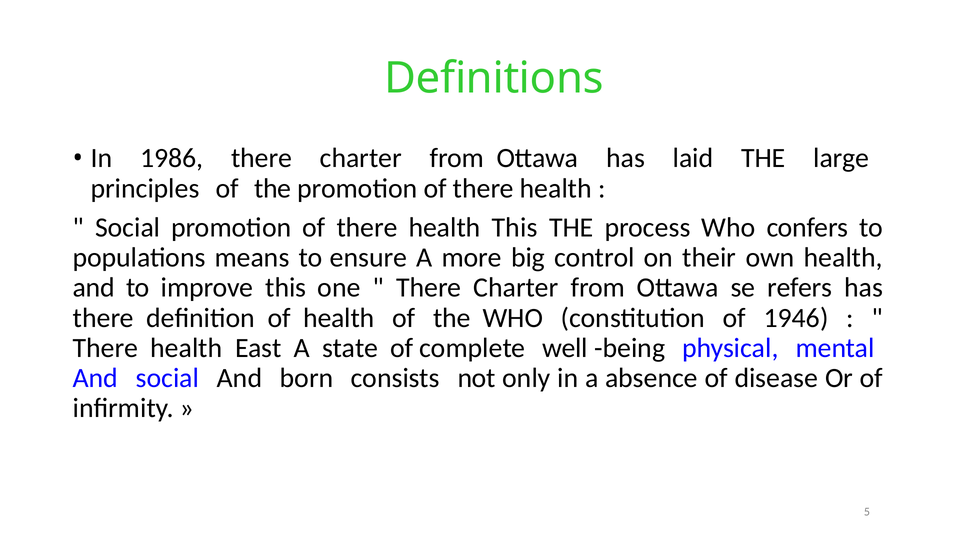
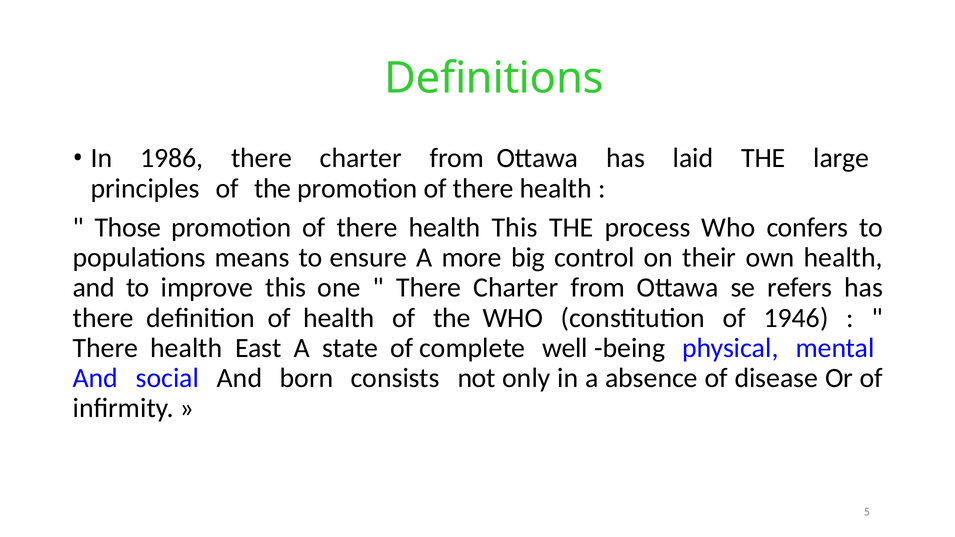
Social: Social -> Those (128, 228)
